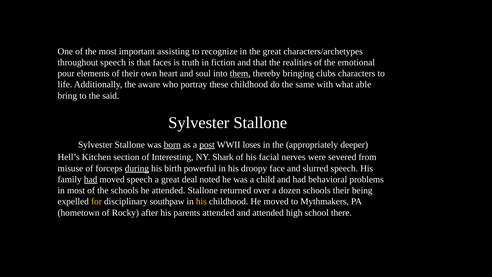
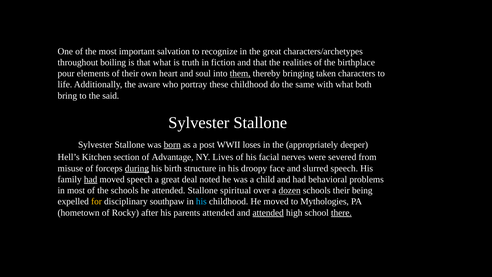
assisting: assisting -> salvation (174, 51)
throughout speech: speech -> boiling (113, 62)
that faces: faces -> what (162, 62)
emotional: emotional -> birthplace (356, 62)
clubs: clubs -> taken (326, 73)
able: able -> both (364, 85)
post underline: present -> none (207, 145)
Interesting: Interesting -> Advantage (173, 157)
Shark: Shark -> Lives (223, 157)
powerful: powerful -> structure (200, 168)
returned: returned -> spiritual (236, 190)
dozen underline: none -> present (290, 190)
his colour: yellow -> light blue (201, 201)
Mythmakers: Mythmakers -> Mythologies (325, 201)
attended underline: none -> present (268, 212)
there underline: none -> present (341, 212)
